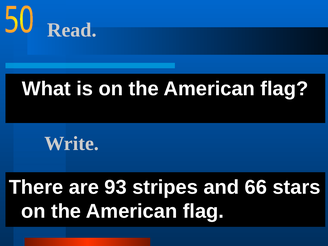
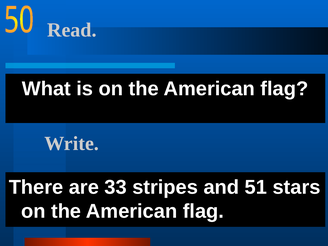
93: 93 -> 33 (116, 187)
66: 66 -> 51 (256, 187)
